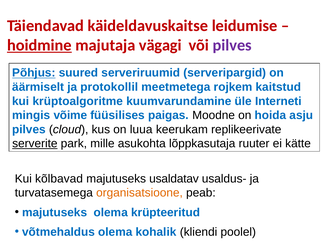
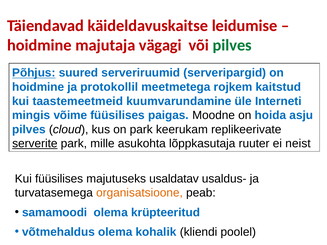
hoidmine underline: present -> none (39, 45)
pilves colour: purple -> green (232, 45)
äärmiselt: äärmiselt -> hoidmine (38, 87)
krüptoalgoritme: krüptoalgoritme -> taastemeetmeid (78, 101)
on luua: luua -> park (141, 130)
kätte: kätte -> neist (298, 144)
Kui kõlbavad: kõlbavad -> füüsilises (59, 179)
majutuseks: majutuseks -> samamoodi (55, 213)
